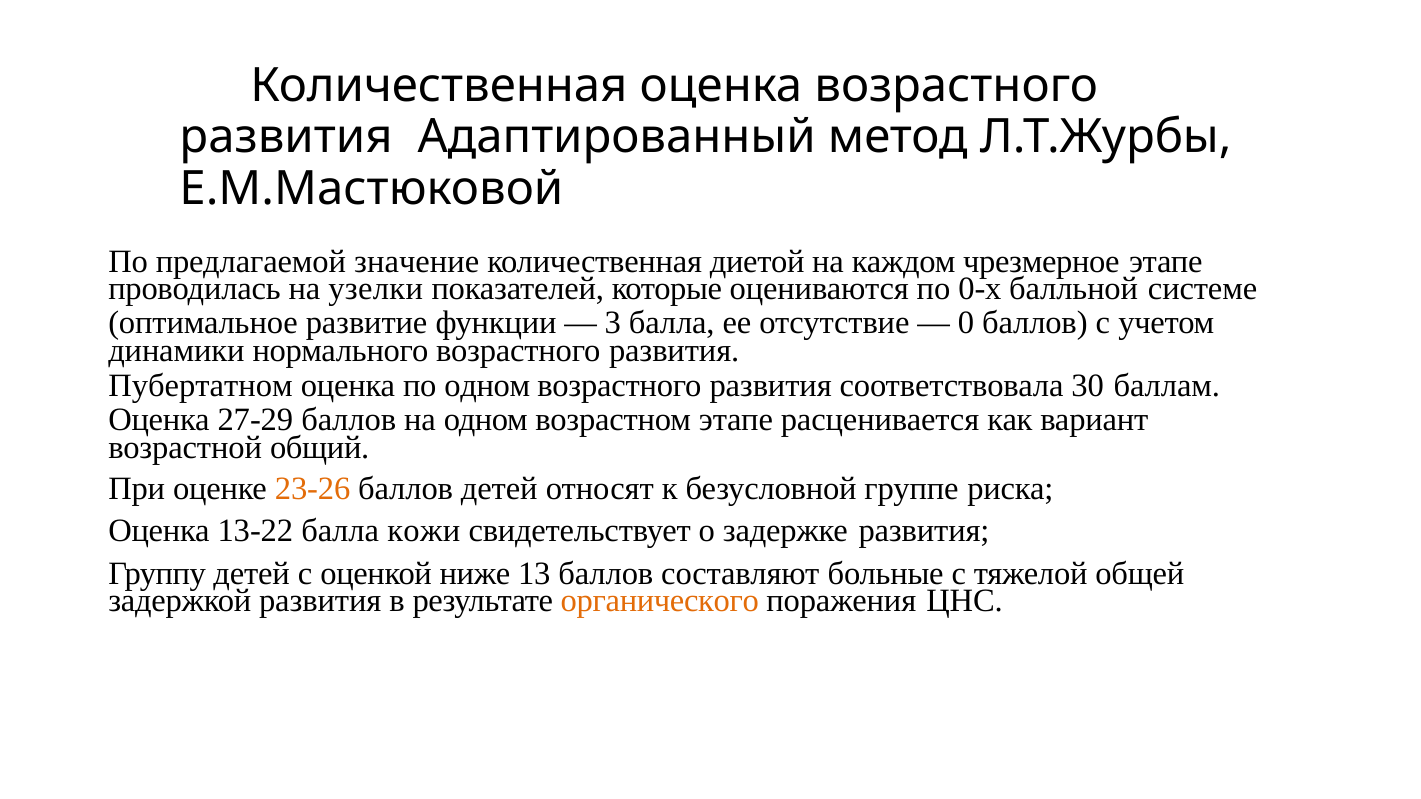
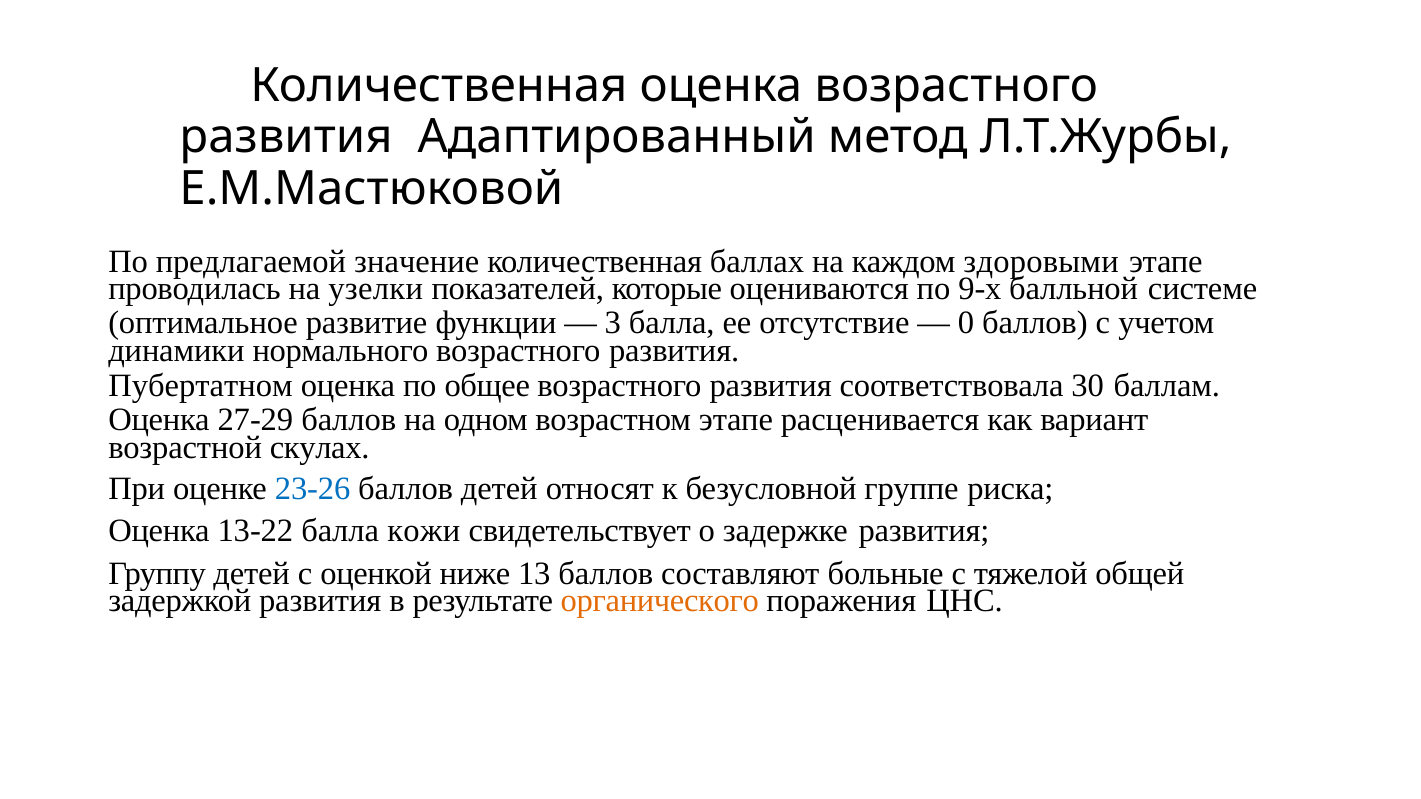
диетой: диетой -> баллах (757, 262)
чрезмерное: чрезмерное -> здоровыми (1041, 262)
0-х: 0-х -> 9-х (980, 289)
по одном: одном -> общее (487, 386)
общий: общий -> скулах (320, 448)
23-26 colour: orange -> blue (313, 489)
